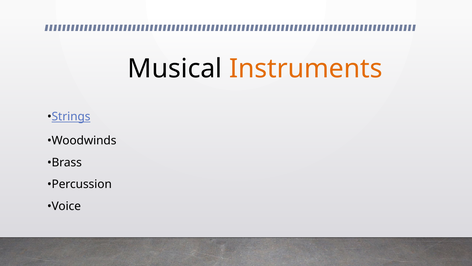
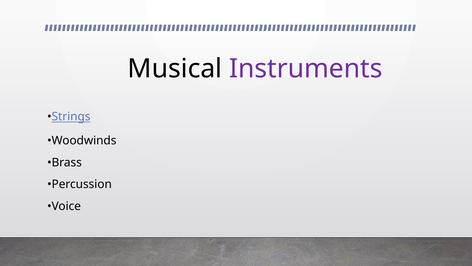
Instruments colour: orange -> purple (306, 69)
